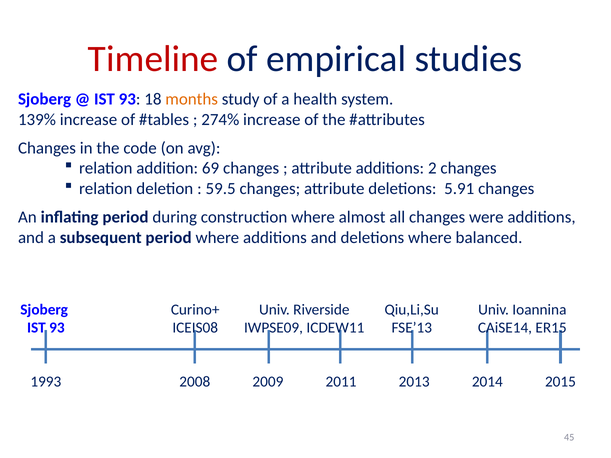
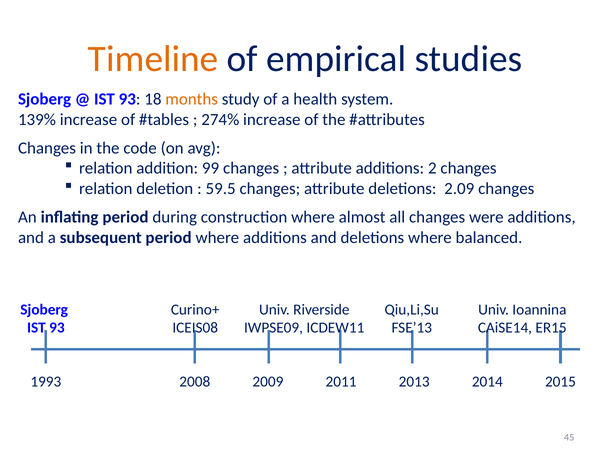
Timeline colour: red -> orange (153, 59)
69: 69 -> 99 (211, 168)
5.91: 5.91 -> 2.09 (459, 189)
